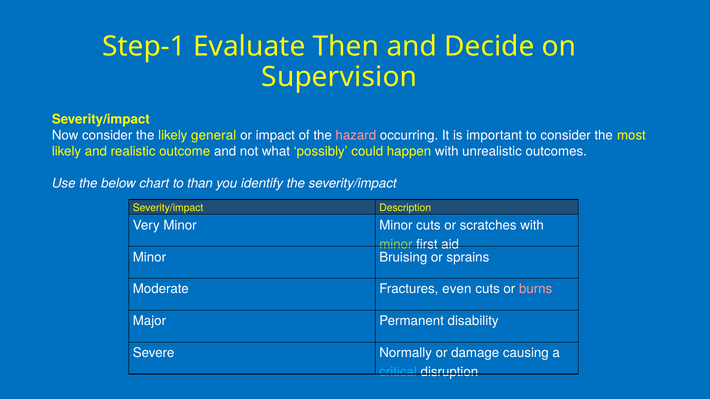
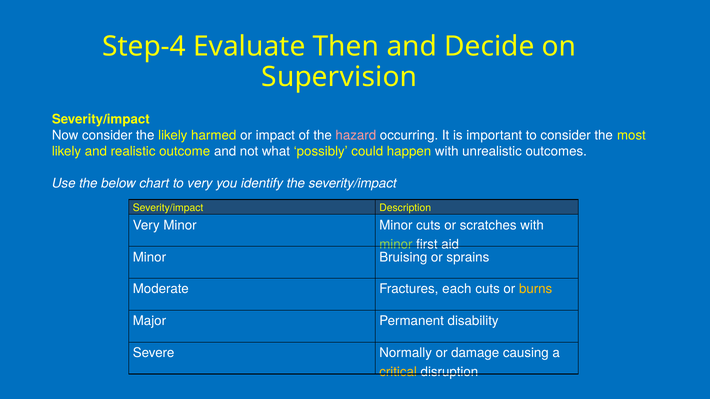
Step-1: Step-1 -> Step-4 (144, 47)
general: general -> harmed (214, 136)
to than: than -> very (200, 183)
even: even -> each (457, 289)
burns colour: pink -> yellow (536, 289)
critical colour: light blue -> yellow (398, 372)
